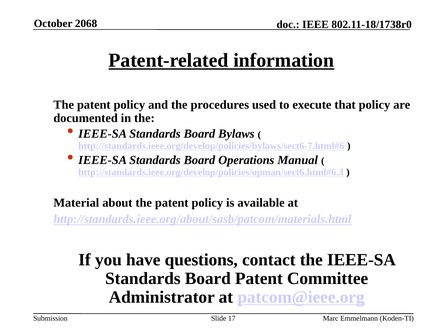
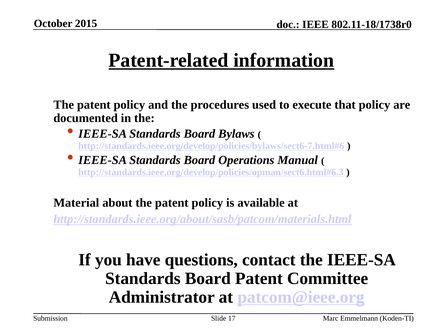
2068: 2068 -> 2015 (86, 23)
